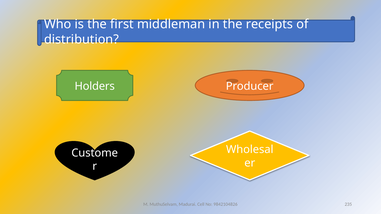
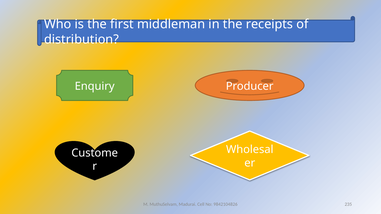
Holders: Holders -> Enquiry (95, 86)
